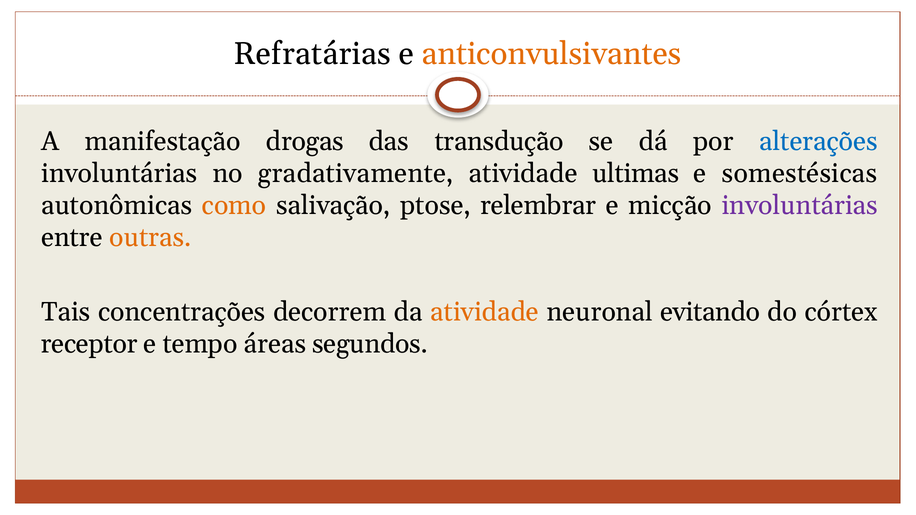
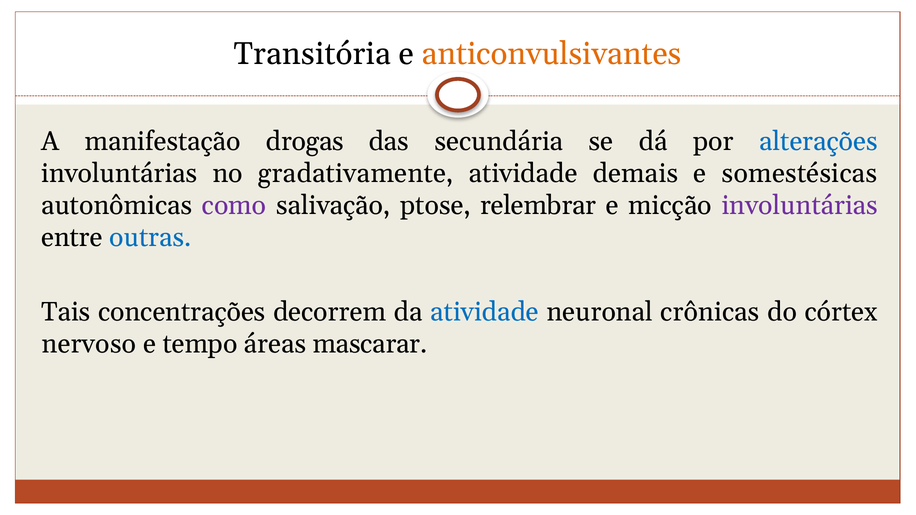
Refratárias: Refratárias -> Transitória (312, 54)
transdução: transdução -> secundária (499, 142)
ultimas: ultimas -> demais (635, 174)
como colour: orange -> purple (234, 206)
outras colour: orange -> blue (150, 237)
atividade colour: orange -> blue (485, 312)
evitando: evitando -> crônicas (710, 312)
receptor: receptor -> nervoso (89, 344)
segundos: segundos -> mascarar (370, 344)
